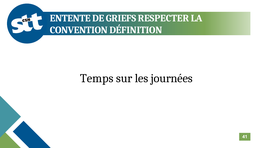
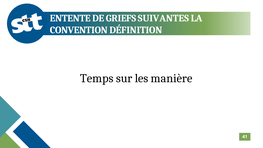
RESPECTER: RESPECTER -> SUIVANTES (163, 18)
journées: journées -> manière (172, 78)
